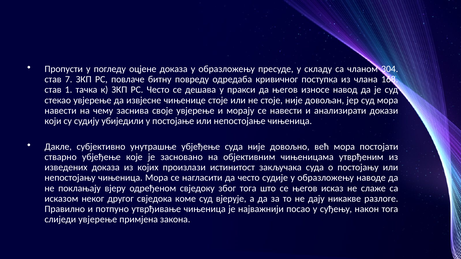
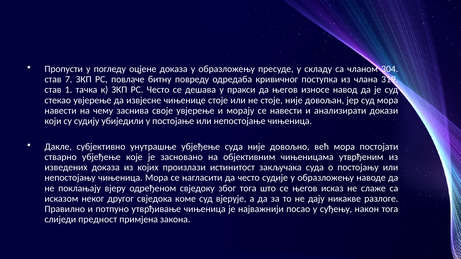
168: 168 -> 319 (390, 80)
слиједи увјерење: увјерење -> предност (98, 220)
